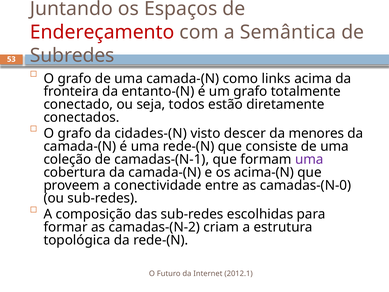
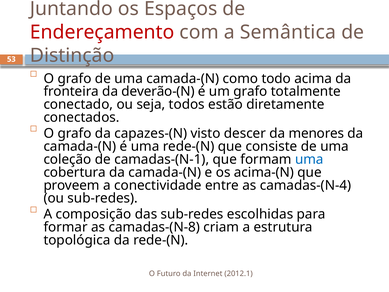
Subredes: Subredes -> Distinção (72, 55)
links: links -> todo (276, 78)
entanto-(N: entanto-(N -> deverão-(N (158, 91)
cidades-(N: cidades-(N -> capazes-(N (151, 133)
uma colour: purple -> blue (309, 159)
camadas-(N-0: camadas-(N-0 -> camadas-(N-4 (305, 185)
camadas-(N-2: camadas-(N-2 -> camadas-(N-8 (154, 227)
